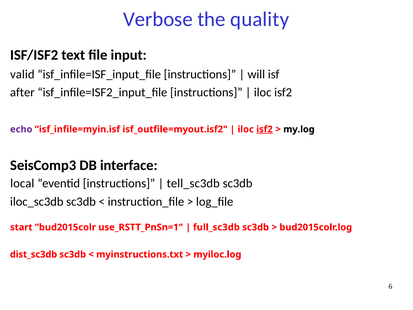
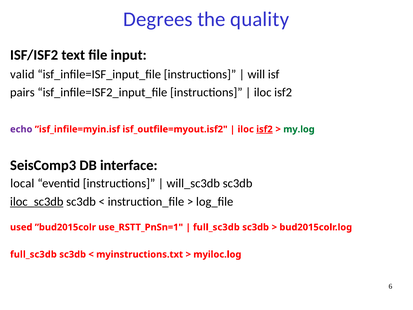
Verbose: Verbose -> Degrees (158, 19)
after: after -> pairs (22, 92)
my.log colour: black -> green (299, 129)
tell_sc3db: tell_sc3db -> will_sc3db (193, 183)
iloc_sc3db underline: none -> present (37, 201)
start: start -> used (21, 227)
dist_sc3db: dist_sc3db -> full_sc3db (33, 254)
